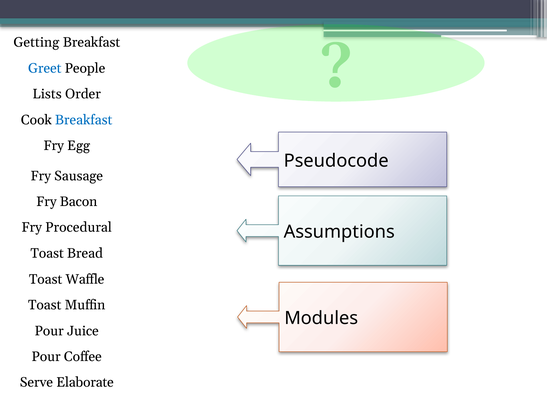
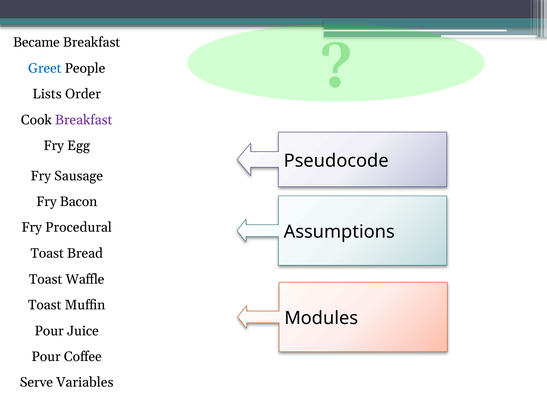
Getting: Getting -> Became (36, 42)
Breakfast colour: blue -> purple (84, 120)
Elaborate: Elaborate -> Variables (85, 383)
